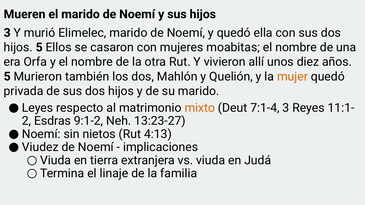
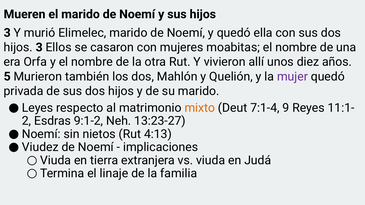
5: 5 -> 3 (39, 47)
mujer colour: orange -> purple (292, 77)
7:1-4 3: 3 -> 9 (286, 108)
